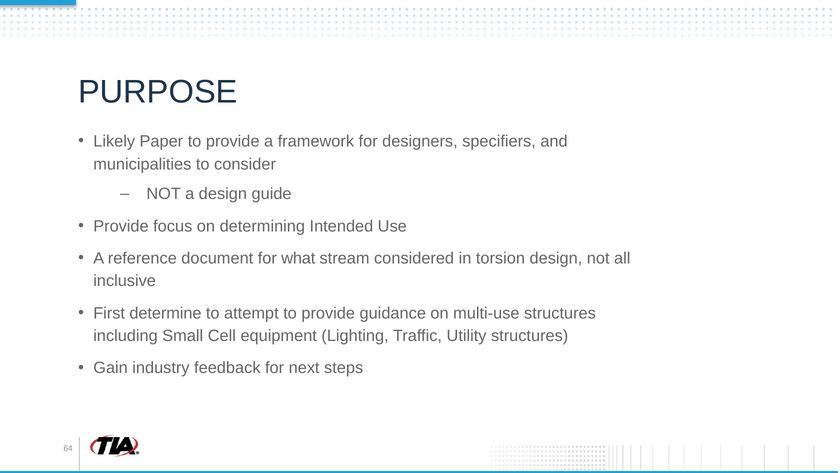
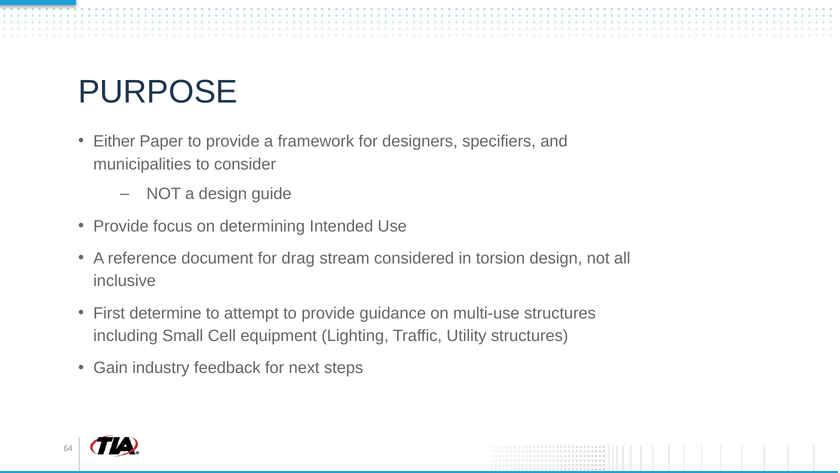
Likely: Likely -> Either (114, 141)
what: what -> drag (298, 258)
